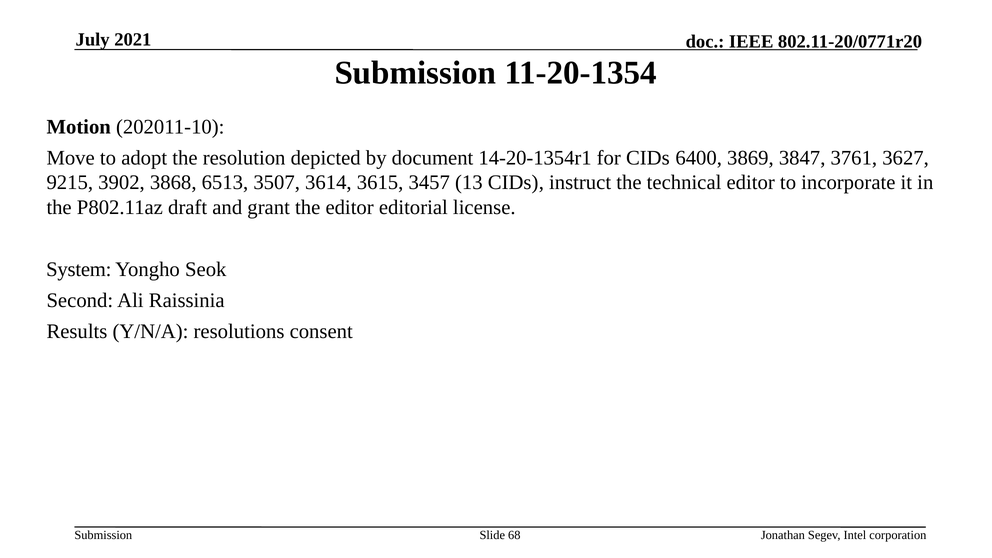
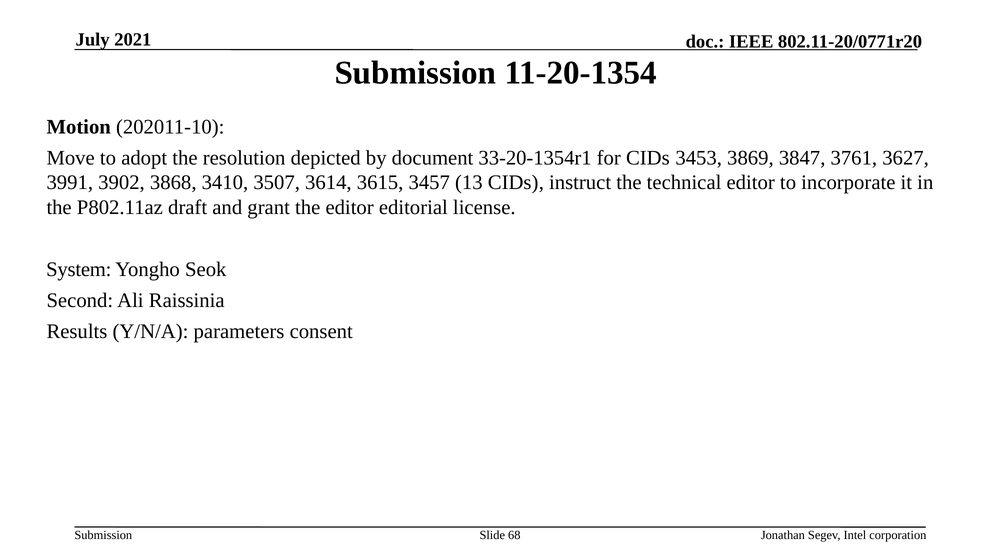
14-20-1354r1: 14-20-1354r1 -> 33-20-1354r1 (535, 158)
6400: 6400 -> 3453 (699, 158)
9215: 9215 -> 3991 (70, 183)
6513: 6513 -> 3410 (225, 183)
resolutions: resolutions -> parameters (239, 331)
